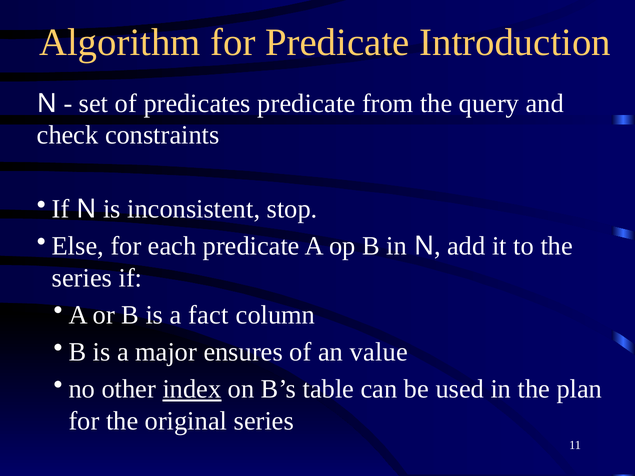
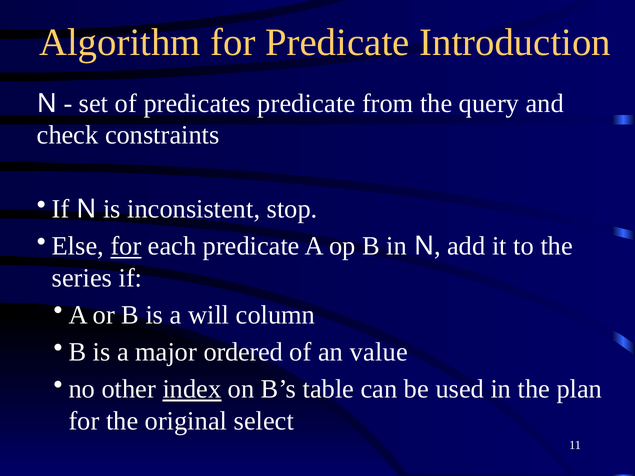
for underline: none -> present (126, 246)
fact: fact -> will (209, 315)
ensures: ensures -> ordered (243, 352)
original series: series -> select (264, 421)
